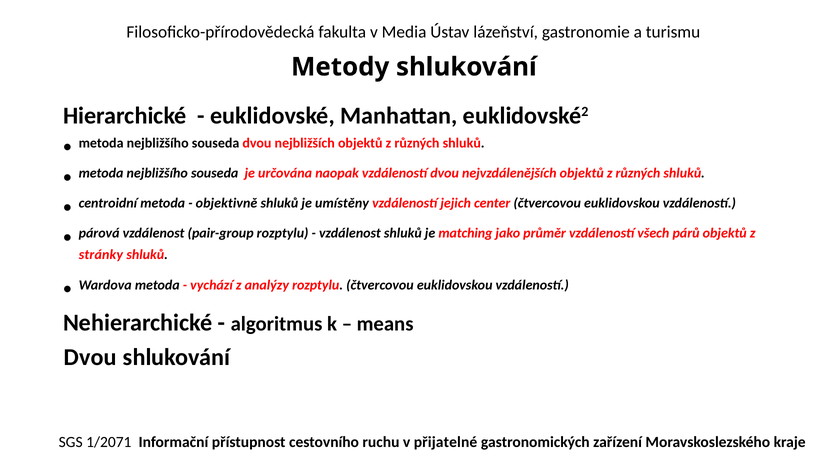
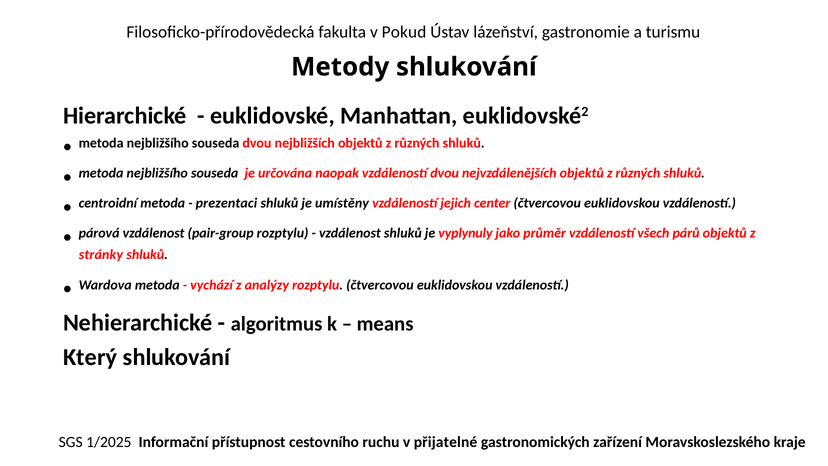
Media: Media -> Pokud (404, 32)
objektivně: objektivně -> prezentaci (226, 203)
matching: matching -> vyplynuly (465, 233)
Dvou: Dvou -> Který (90, 357)
1/2071: 1/2071 -> 1/2025 (109, 442)
